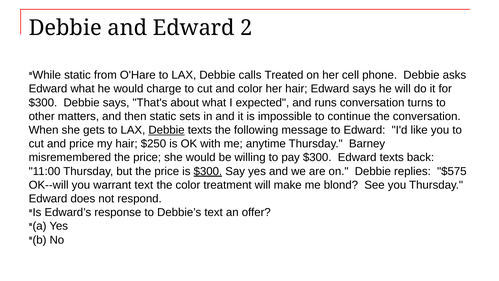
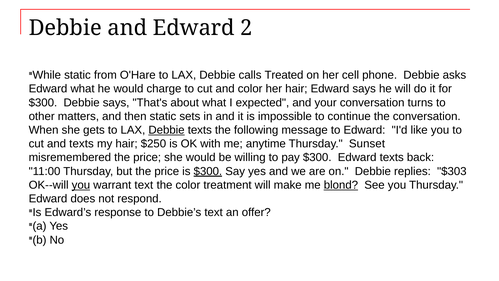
runs: runs -> your (326, 102)
and price: price -> texts (82, 144)
Barney: Barney -> Sunset (367, 144)
$575: $575 -> $303 (452, 171)
you underline: none -> present (81, 185)
blond underline: none -> present (341, 185)
